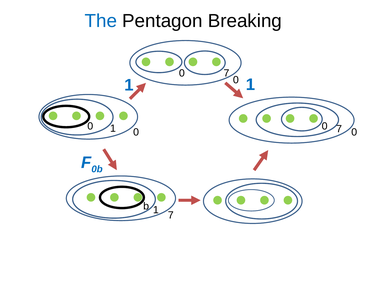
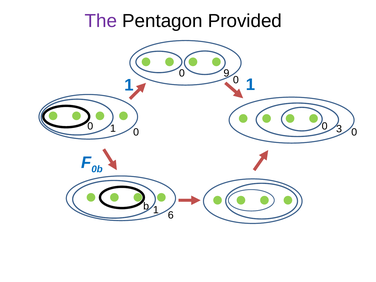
The colour: blue -> purple (101, 21)
Breaking: Breaking -> Provided (245, 21)
7: 7 -> 9 (226, 73)
7: 7 -> 3 (339, 129)
1 7: 7 -> 6 (171, 215)
